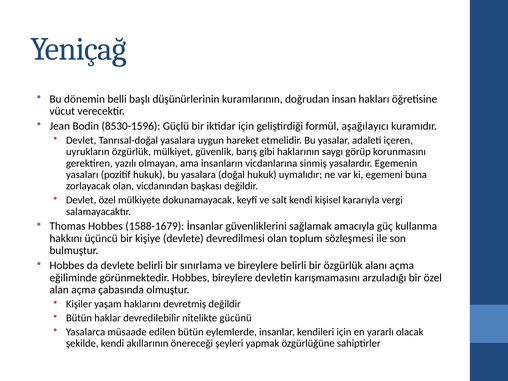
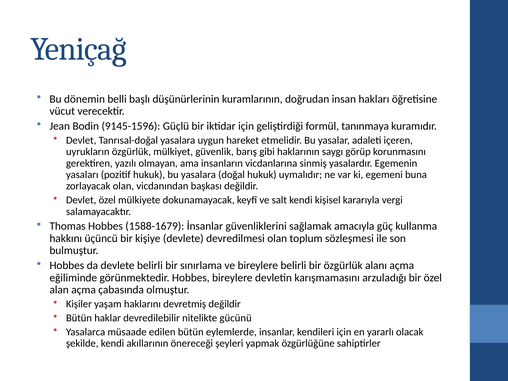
8530-1596: 8530-1596 -> 9145-1596 (131, 126)
aşağılayıcı: aşağılayıcı -> tanınmaya (365, 126)
